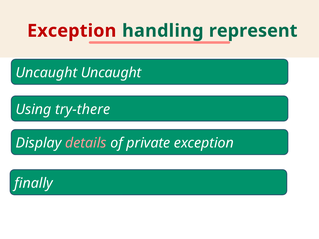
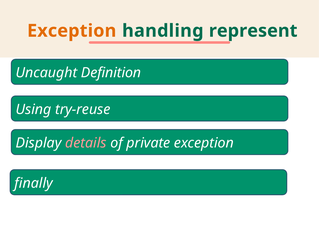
Exception colour: red -> orange (72, 31)
Uncaught Uncaught: Uncaught -> Definition (111, 73)
try-there: try-there -> try-reuse (83, 110)
